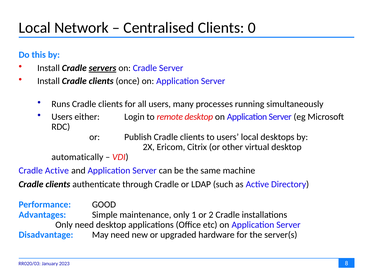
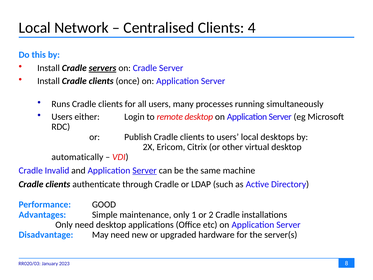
0: 0 -> 4 (252, 28)
Cradle Active: Active -> Invalid (57, 170)
Server underline: none -> present (145, 170)
